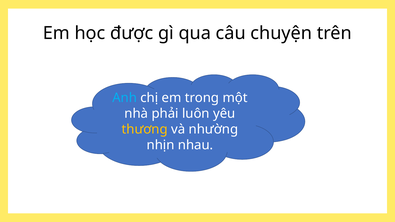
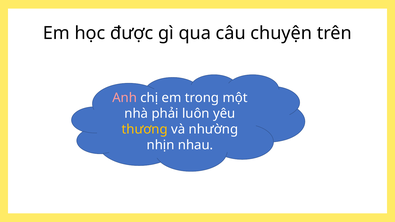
Anh colour: light blue -> pink (125, 98)
